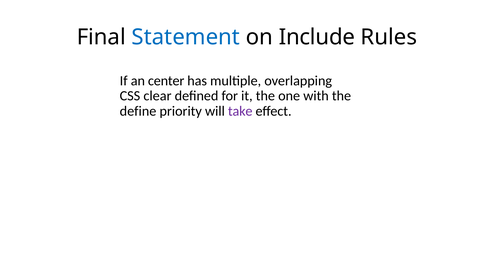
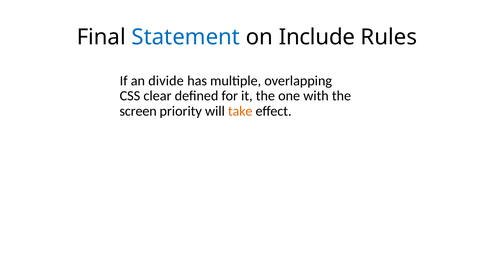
center: center -> divide (166, 81)
define: define -> screen (138, 111)
take colour: purple -> orange (240, 111)
